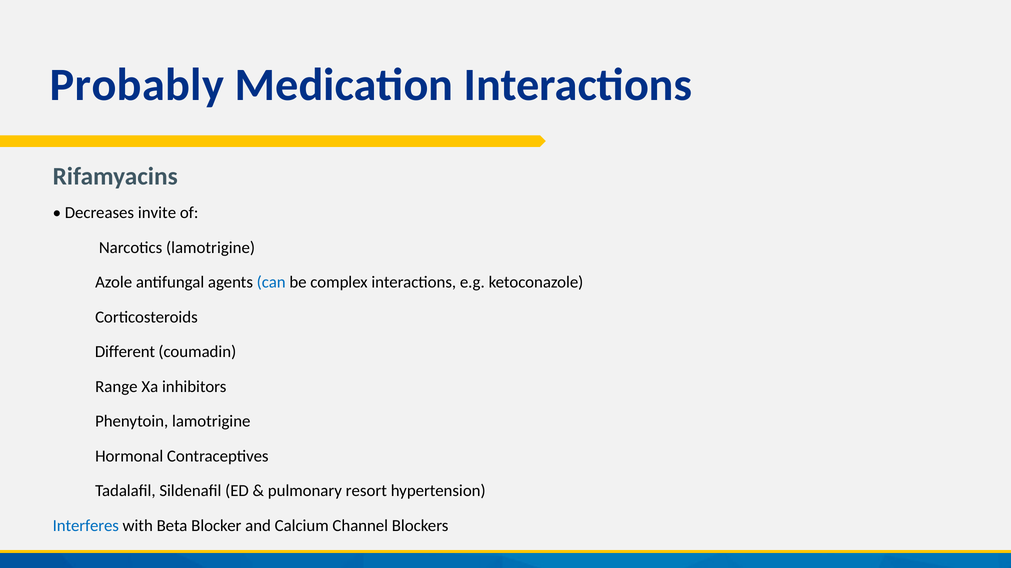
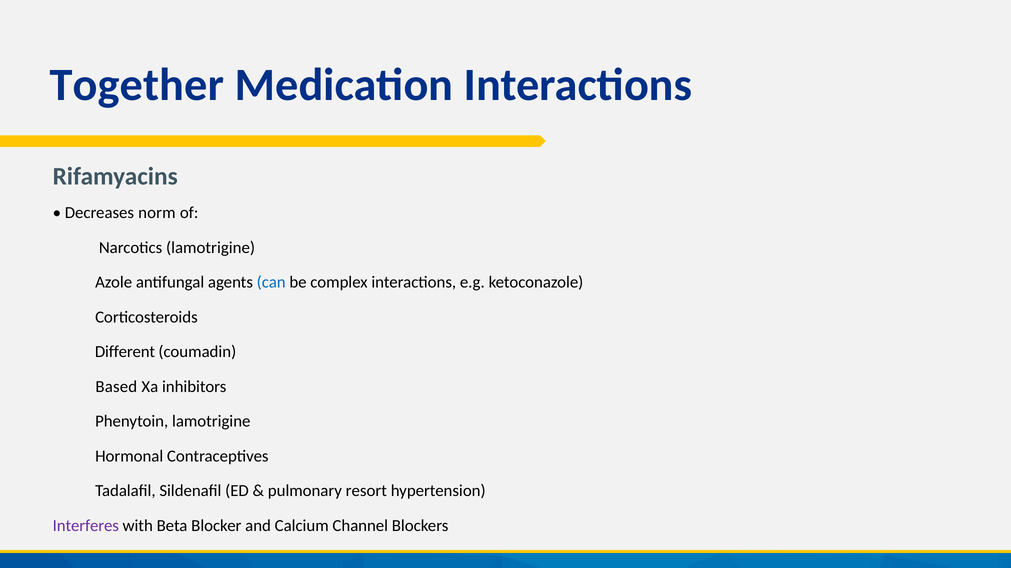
Probably: Probably -> Together (137, 85)
invite: invite -> norm (157, 213)
Range: Range -> Based (116, 387)
Interferes colour: blue -> purple (86, 526)
